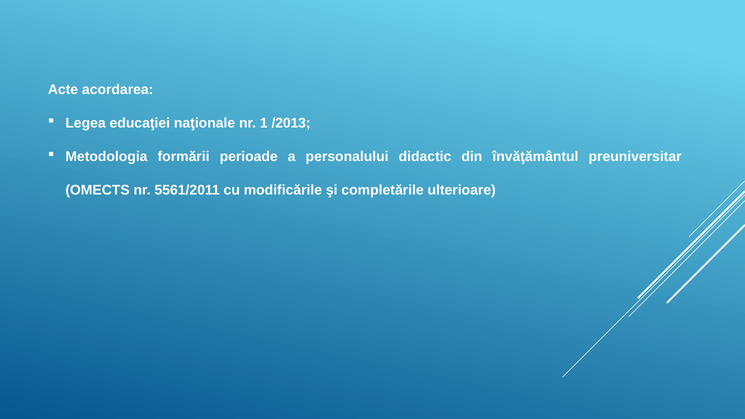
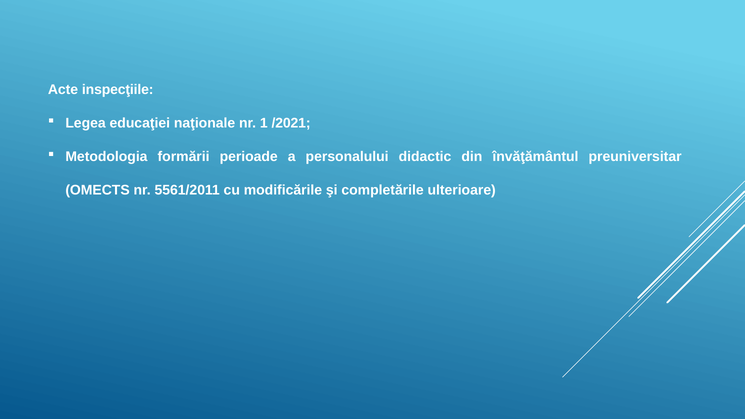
acordarea: acordarea -> inspecţiile (118, 90)
/2013: /2013 -> /2021 (291, 123)
